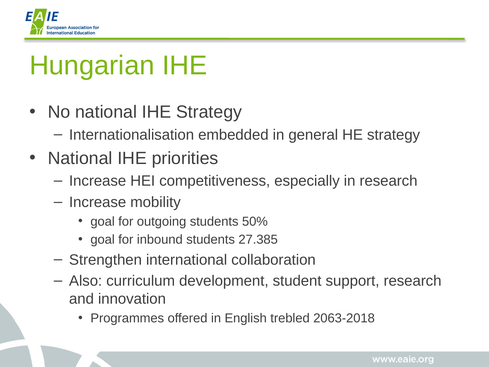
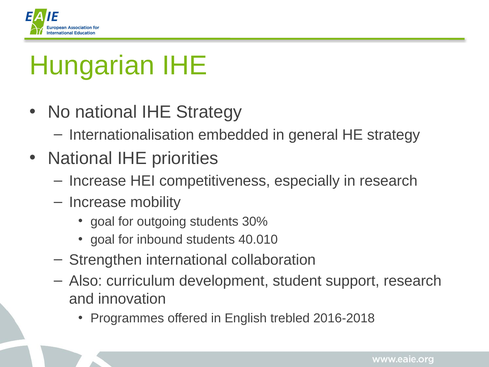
50%: 50% -> 30% (255, 221)
27.385: 27.385 -> 40.010 (258, 239)
2063-2018: 2063-2018 -> 2016-2018 (344, 318)
